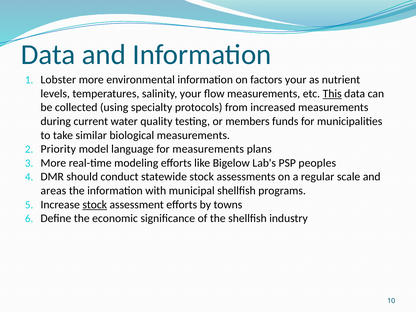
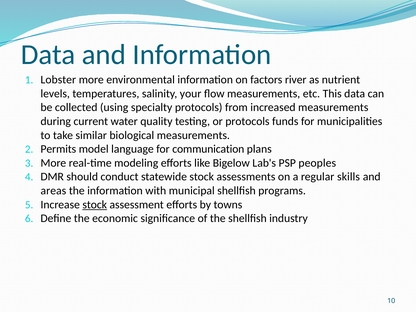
factors your: your -> river (296, 80)
This underline: present -> none (332, 94)
or members: members -> protocols (247, 121)
Priority: Priority -> Permits (58, 149)
for measurements: measurements -> communication (208, 149)
scale: scale -> skills (349, 177)
